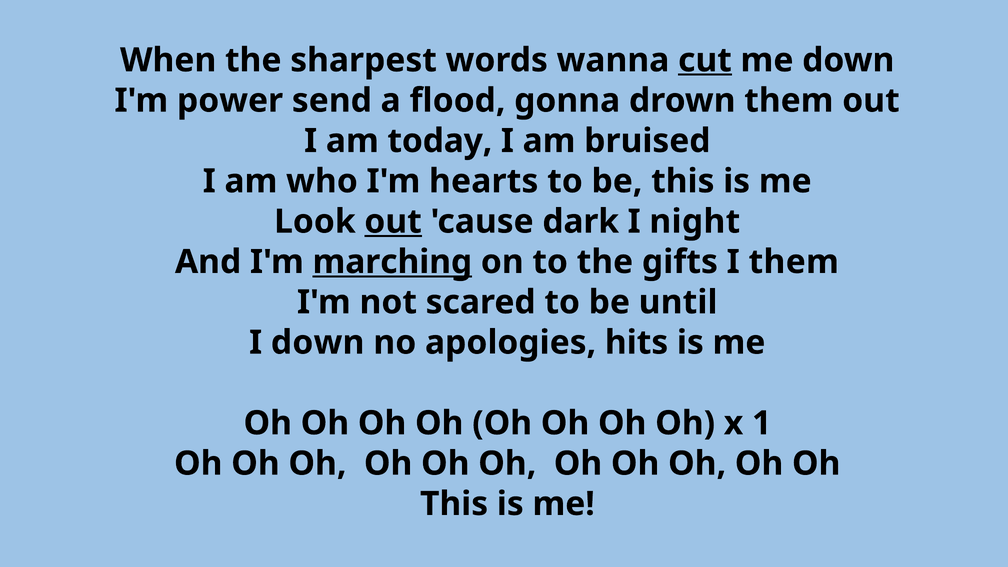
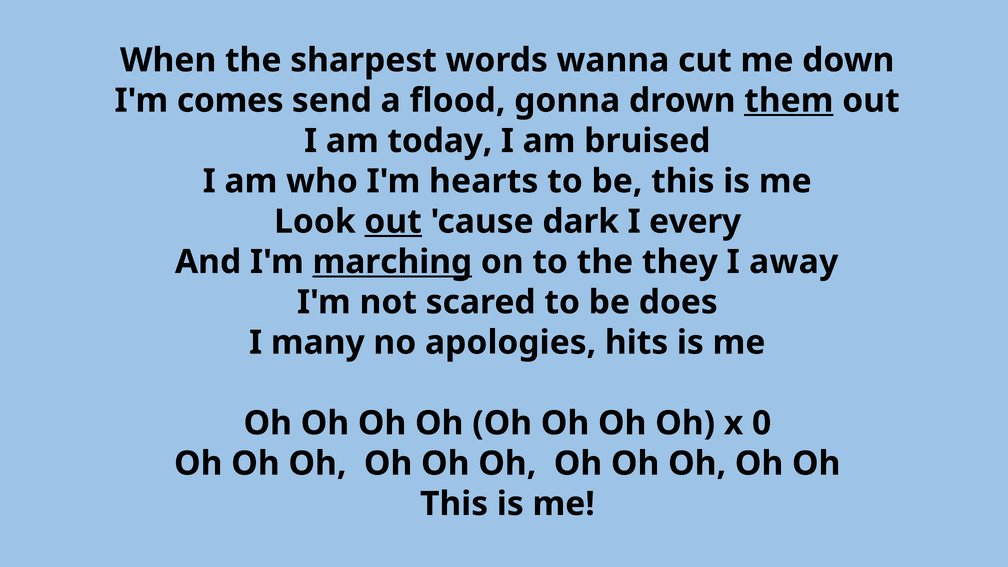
cut underline: present -> none (705, 60)
power: power -> comes (230, 101)
them underline: none -> present (789, 101)
night: night -> every (695, 222)
gifts: gifts -> they (680, 262)
I them: them -> away (794, 262)
until: until -> does (678, 302)
I down: down -> many (318, 343)
1: 1 -> 0 (762, 423)
